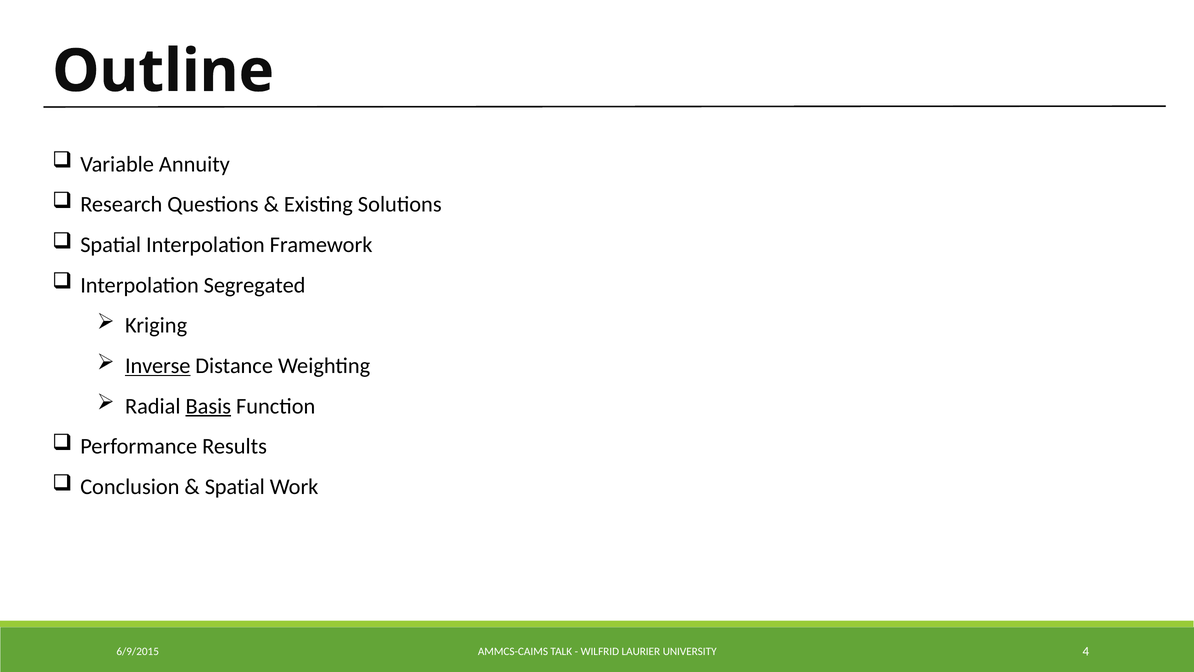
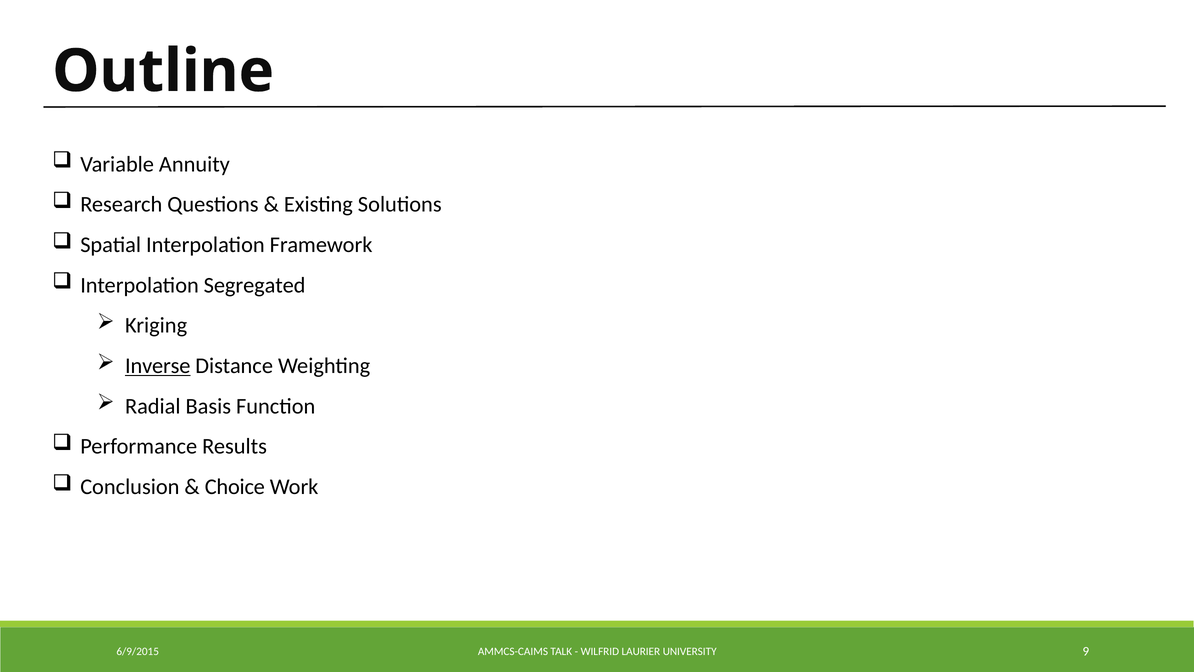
Basis underline: present -> none (208, 406)
Spatial: Spatial -> Choice (235, 487)
4: 4 -> 9 (1086, 651)
